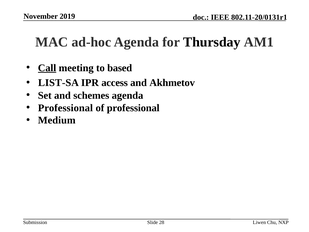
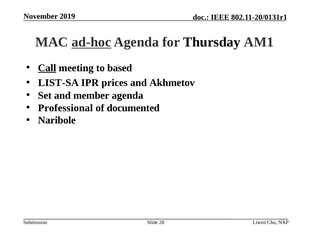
ad-hoc underline: none -> present (91, 42)
access: access -> prices (115, 83)
schemes: schemes -> member (91, 95)
of professional: professional -> documented (133, 108)
Medium: Medium -> Naribole (57, 120)
